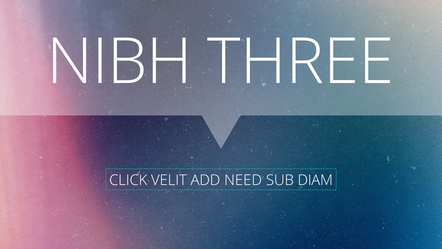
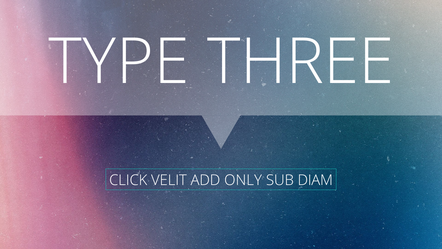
NIBH: NIBH -> TYPE (119, 62)
NEED: NEED -> ONLY (243, 180)
